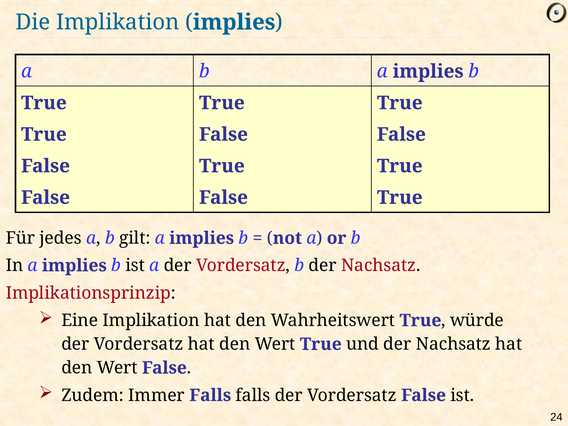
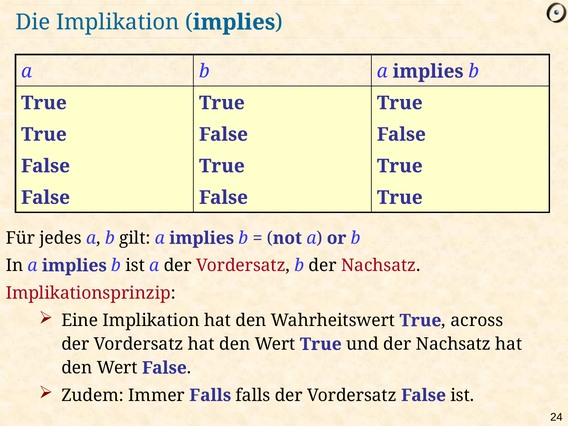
würde: würde -> across (477, 321)
